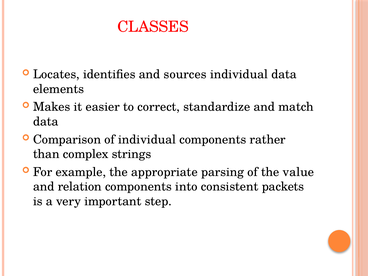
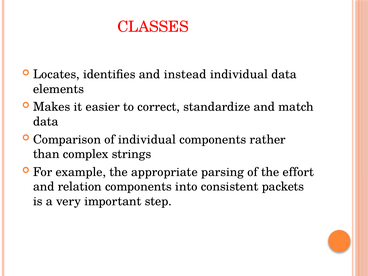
sources: sources -> instead (185, 74)
value: value -> effort (298, 172)
